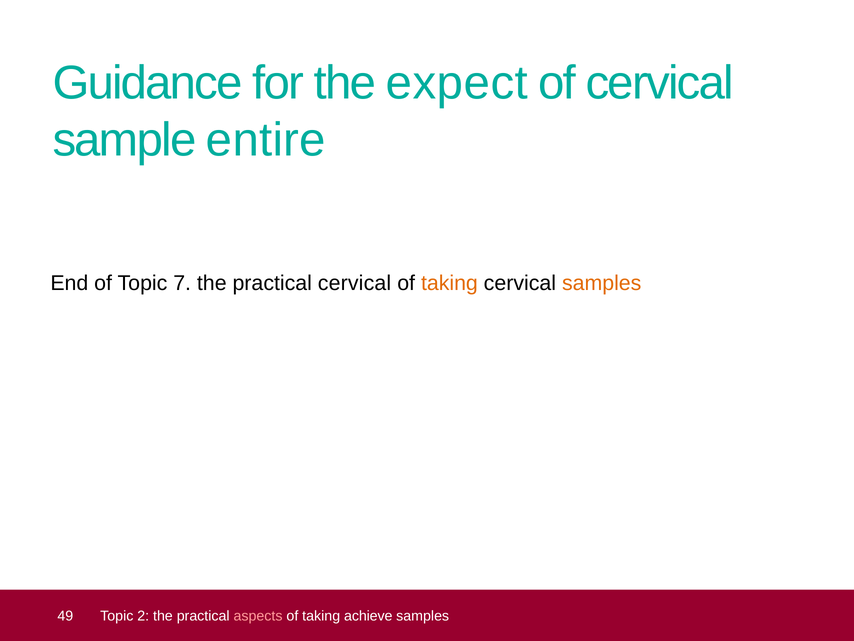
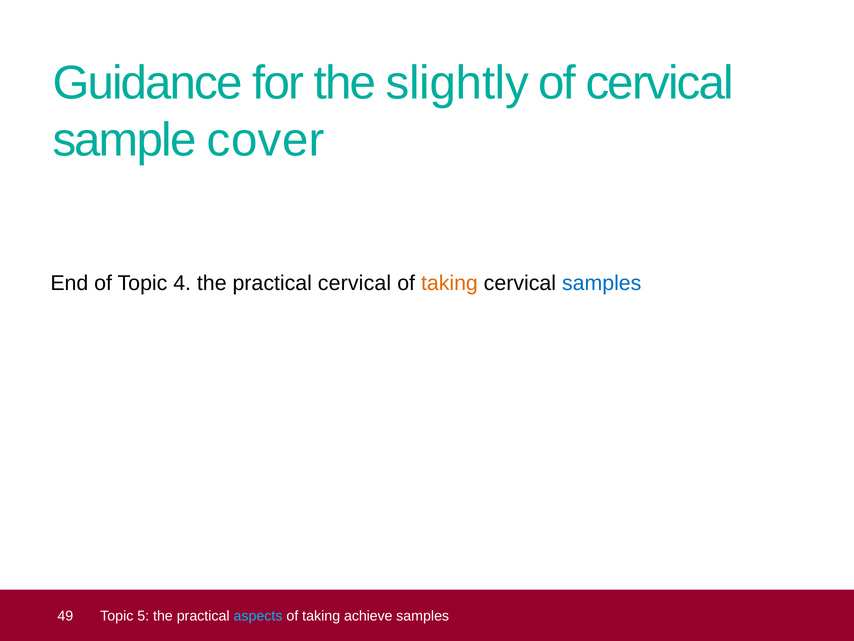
expect: expect -> slightly (457, 83)
entire: entire -> cover (266, 140)
7: 7 -> 4 (182, 283)
samples colour: orange -> blue (602, 283)
2: 2 -> 5 (143, 616)
aspects colour: pink -> light blue (258, 616)
